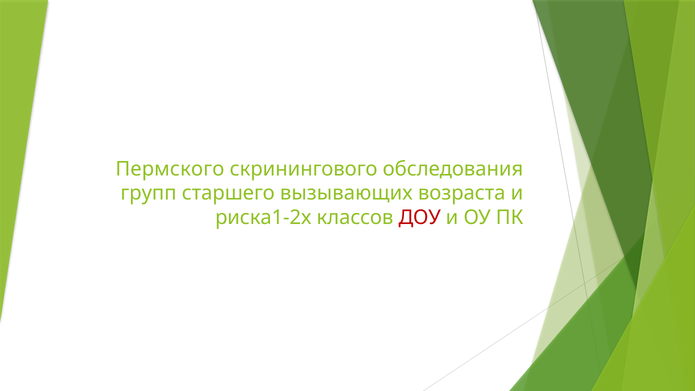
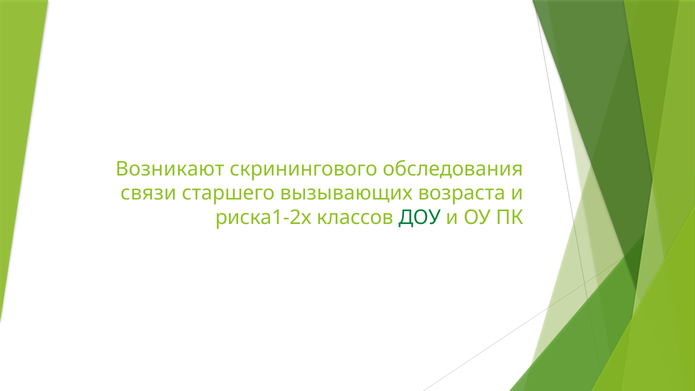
Пермского: Пермского -> Возникают (170, 169)
групп: групп -> связи (148, 193)
ДОУ colour: red -> green (420, 218)
